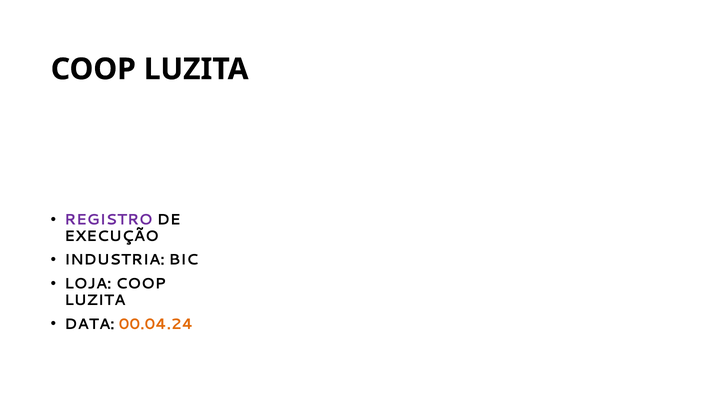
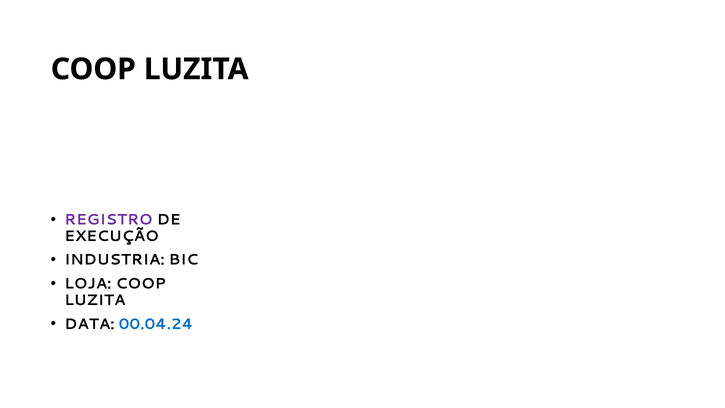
00.04.24 colour: orange -> blue (156, 324)
